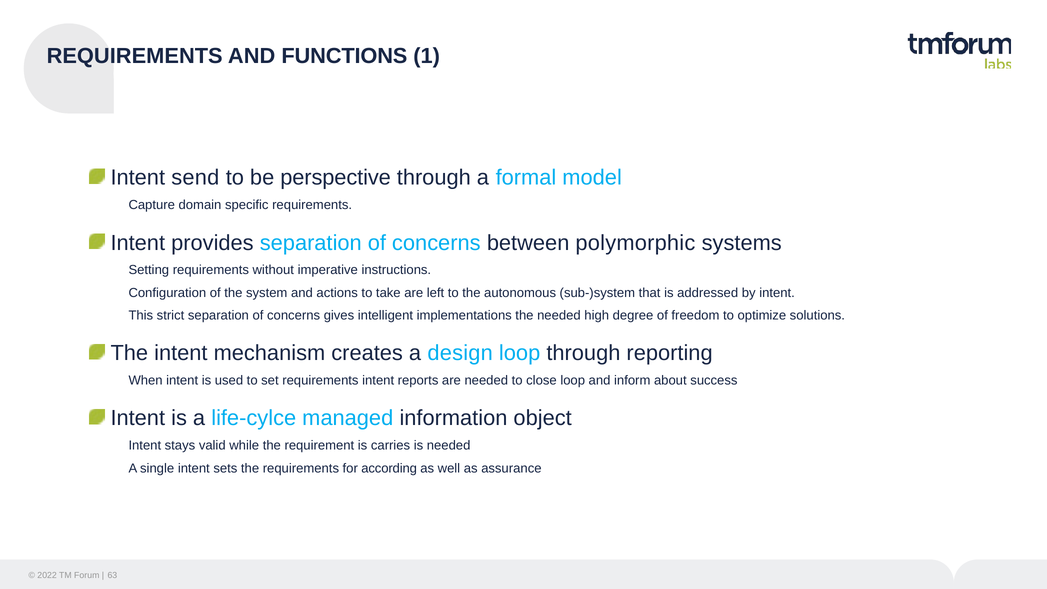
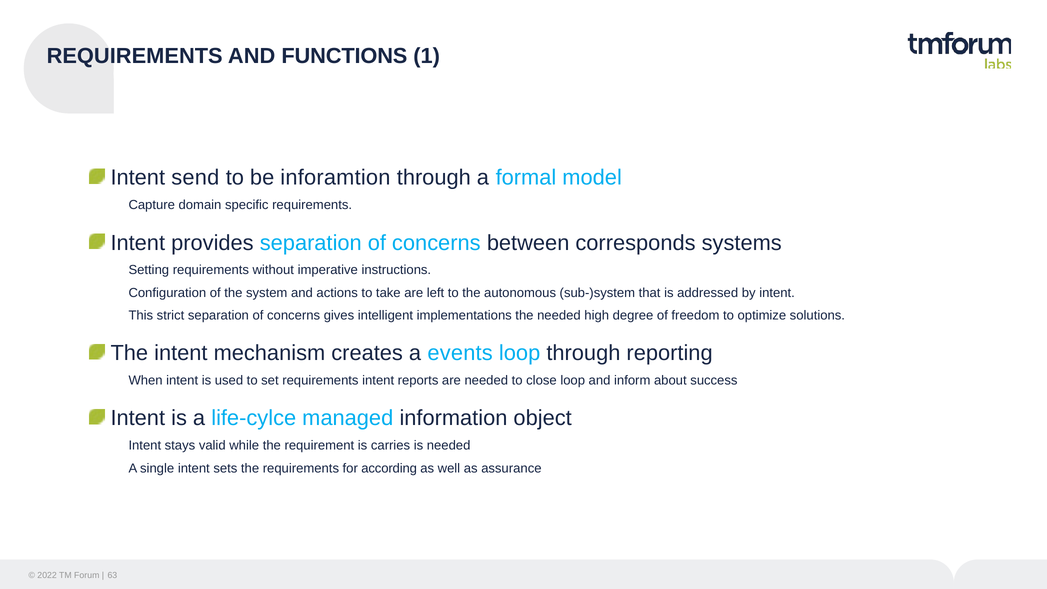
perspective: perspective -> inforamtion (335, 178)
polymorphic: polymorphic -> corresponds (636, 243)
design: design -> events (460, 353)
